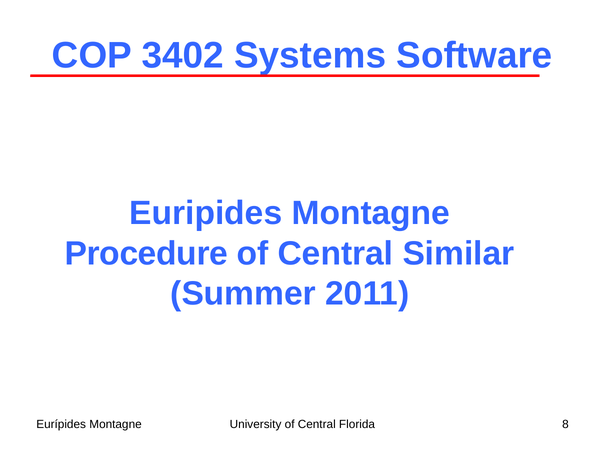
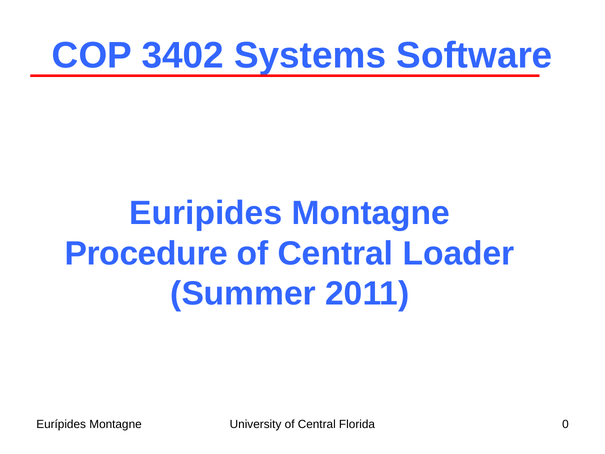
Similar: Similar -> Loader (458, 253)
8: 8 -> 0 (565, 424)
